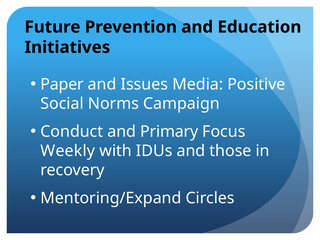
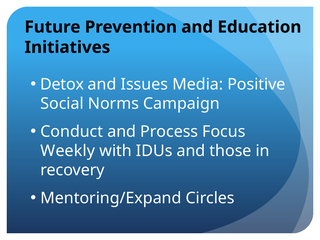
Paper: Paper -> Detox (62, 84)
Primary: Primary -> Process (169, 132)
